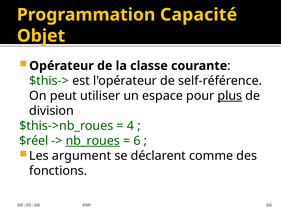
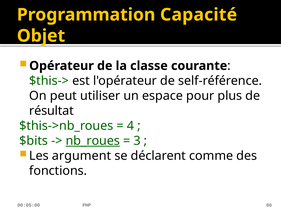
plus underline: present -> none (230, 96)
division: division -> résultat (51, 111)
$réel: $réel -> $bits (34, 141)
6: 6 -> 3 (137, 141)
